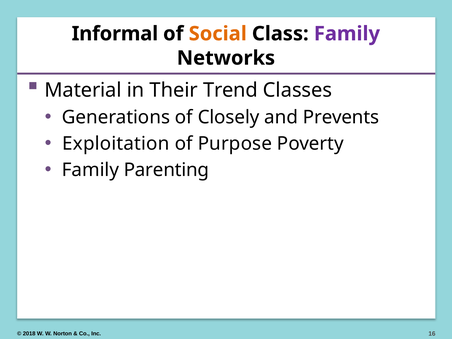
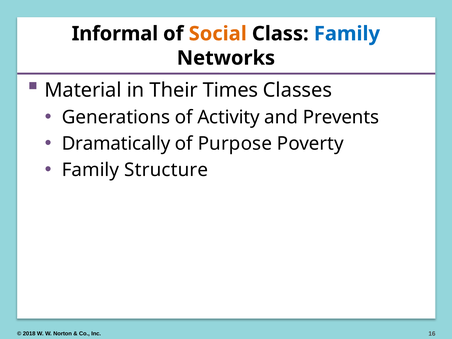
Family colour: purple -> blue (347, 34)
Trend: Trend -> Times (231, 90)
Closely: Closely -> Activity (229, 117)
Exploitation: Exploitation -> Dramatically (116, 144)
Parenting: Parenting -> Structure (166, 170)
